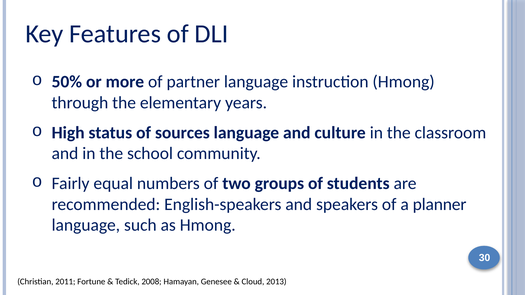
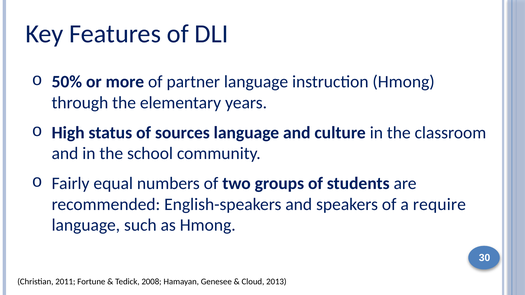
planner: planner -> require (439, 204)
